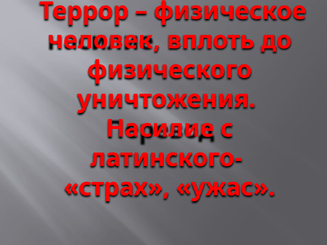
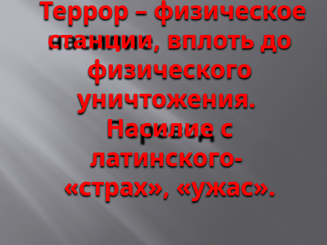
человек: человек -> станции (104, 40)
